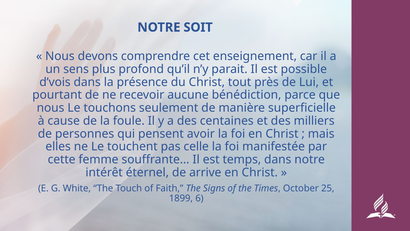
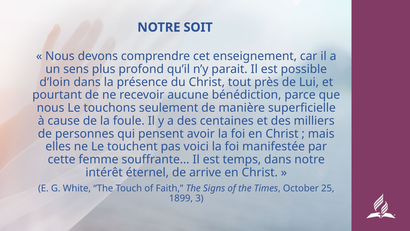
d’vois: d’vois -> d’loin (55, 82)
celle: celle -> voici (196, 146)
6: 6 -> 3 (199, 198)
